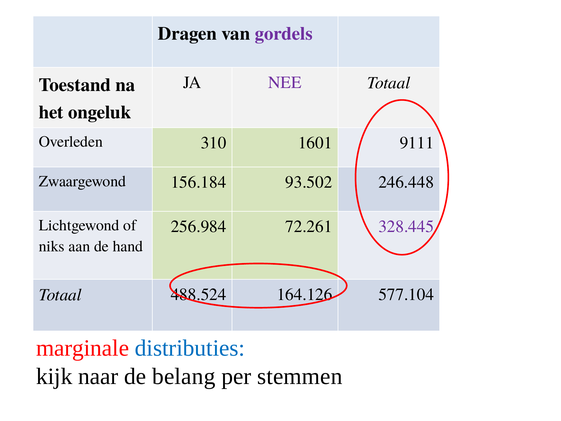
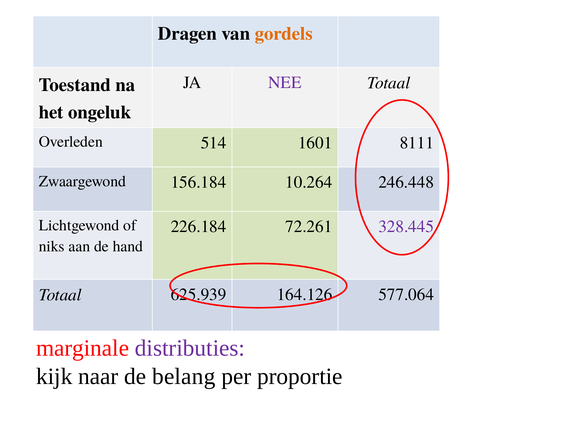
gordels colour: purple -> orange (284, 34)
310: 310 -> 514 (214, 143)
9111: 9111 -> 8111 (417, 143)
93.502: 93.502 -> 10.264 (309, 182)
256.984: 256.984 -> 226.184 (199, 226)
488.524: 488.524 -> 625.939 (199, 294)
577.104: 577.104 -> 577.064 (406, 294)
distributies colour: blue -> purple (190, 348)
stemmen: stemmen -> proportie (300, 376)
